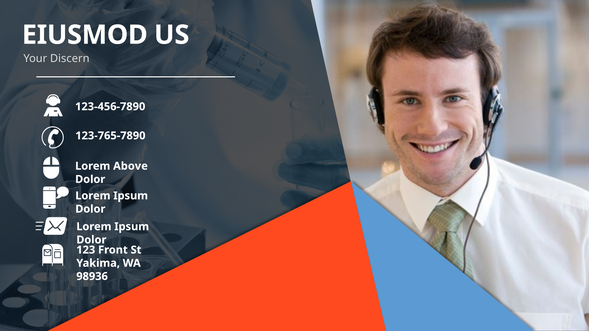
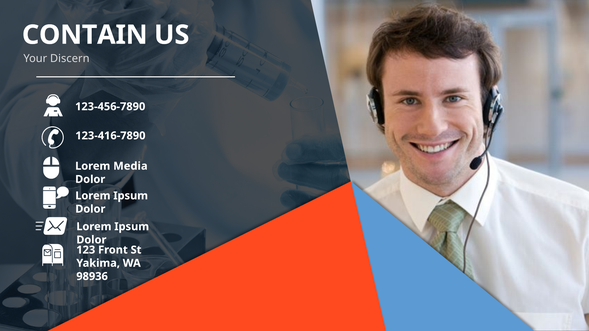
EIUSMOD: EIUSMOD -> CONTAIN (85, 35)
123-765-7890: 123-765-7890 -> 123-416-7890 (110, 136)
Above: Above -> Media (130, 166)
